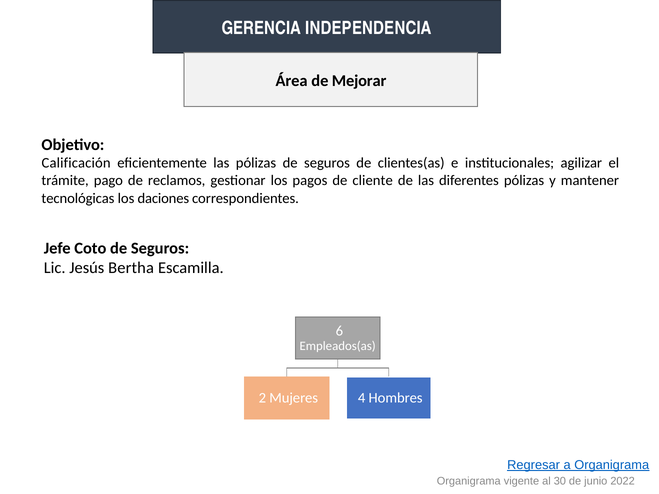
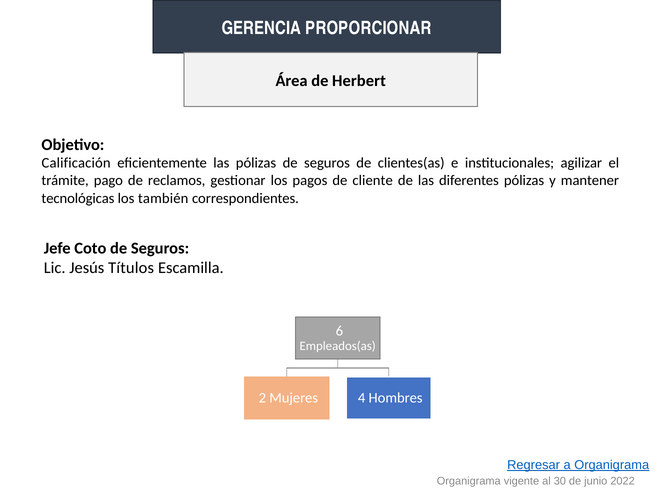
INDEPENDENCIA: INDEPENDENCIA -> PROPORCIONAR (369, 28)
Mejorar: Mejorar -> Herbert (359, 81)
daciones: daciones -> también (163, 198)
Bertha: Bertha -> Títulos (131, 268)
